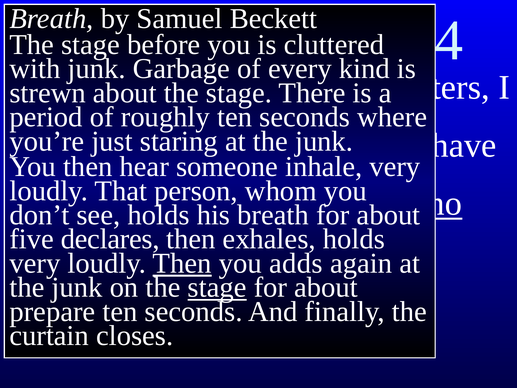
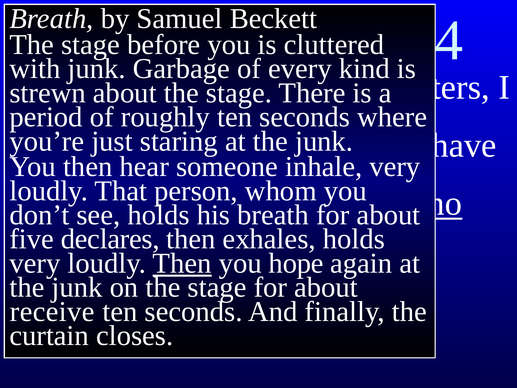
you adds: adds -> hope (296, 263)
stage underline: present -> none (217, 287)
prepare: prepare -> receive (52, 311)
